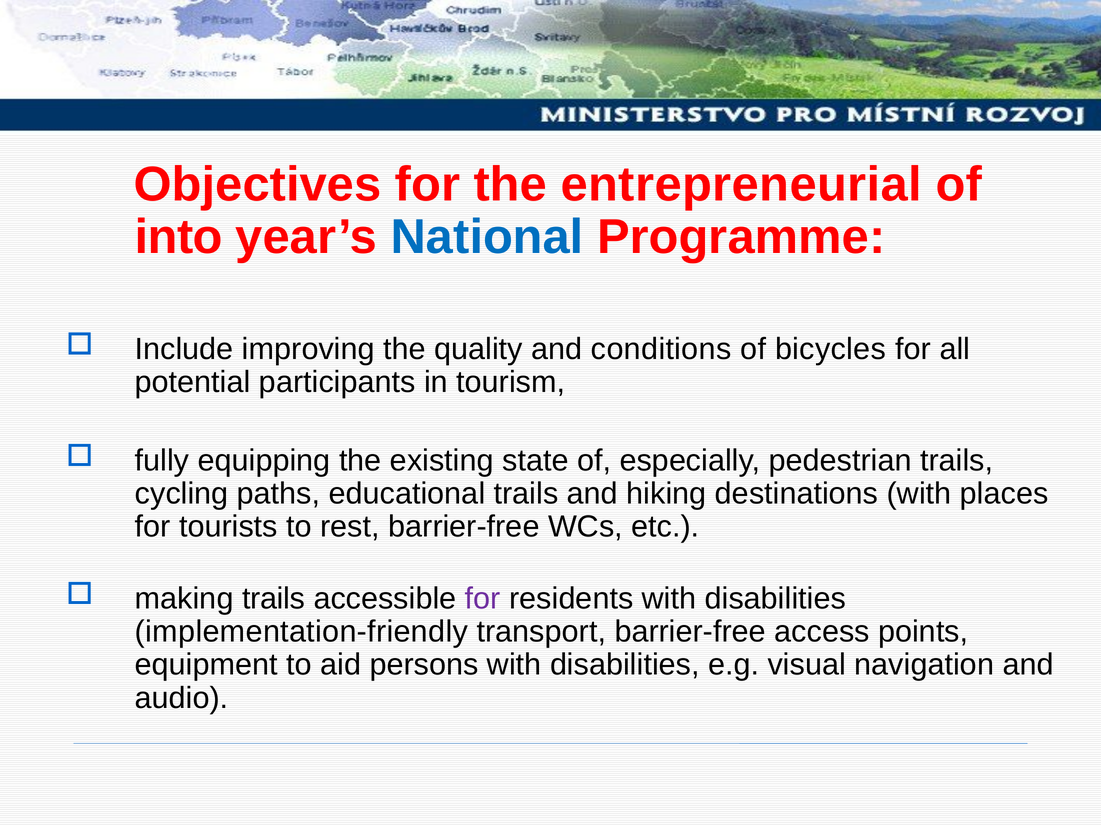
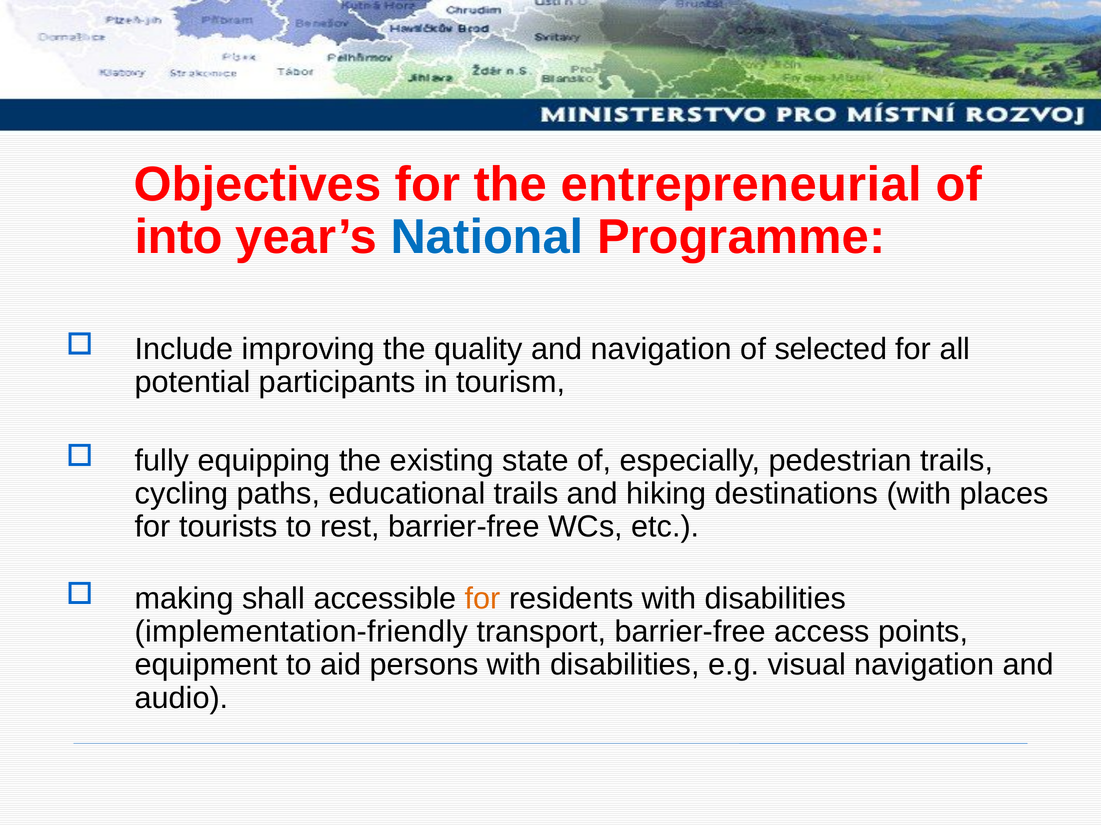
and conditions: conditions -> navigation (661, 349)
bicycles: bicycles -> selected (831, 349)
making trails: trails -> shall (273, 599)
for colour: purple -> orange (483, 599)
